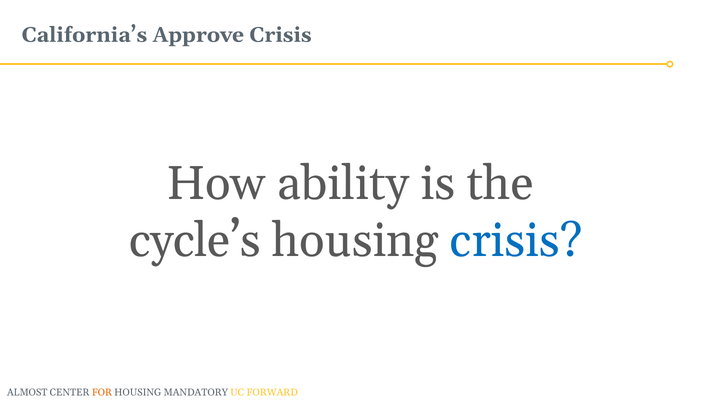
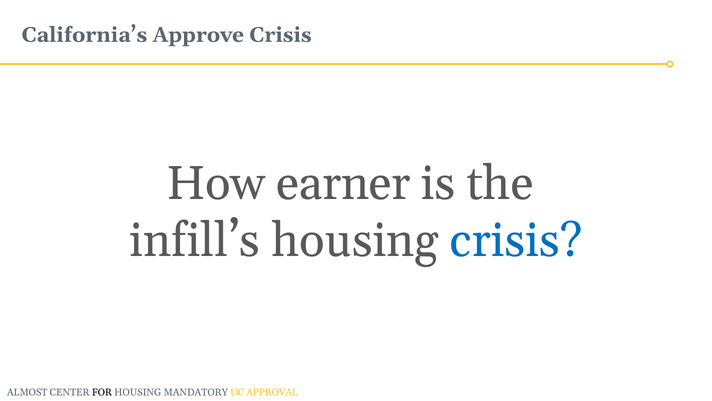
ability: ability -> earner (344, 183)
cycle’s: cycle’s -> infill’s (194, 240)
FOR colour: orange -> black (102, 392)
FORWARD: FORWARD -> APPROVAL (272, 392)
